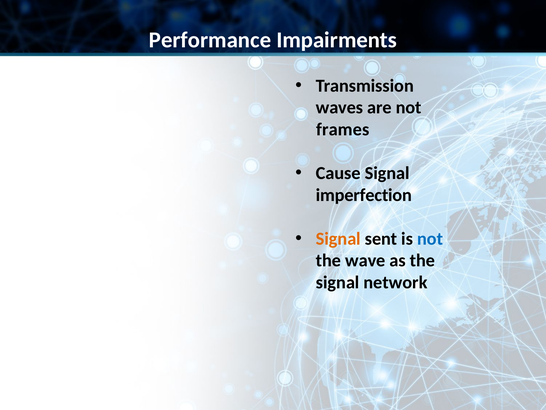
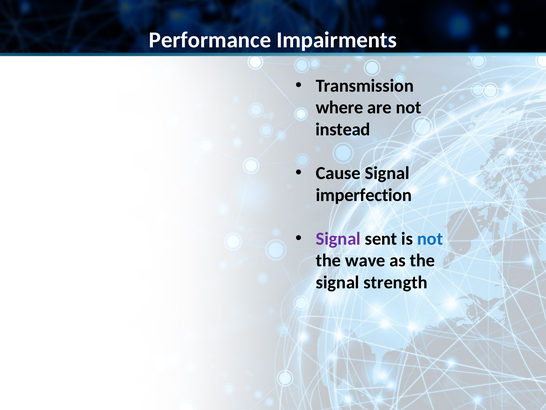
waves: waves -> where (340, 107)
frames: frames -> instead (343, 129)
Signal colour: orange -> purple (338, 238)
network: network -> strength (395, 282)
